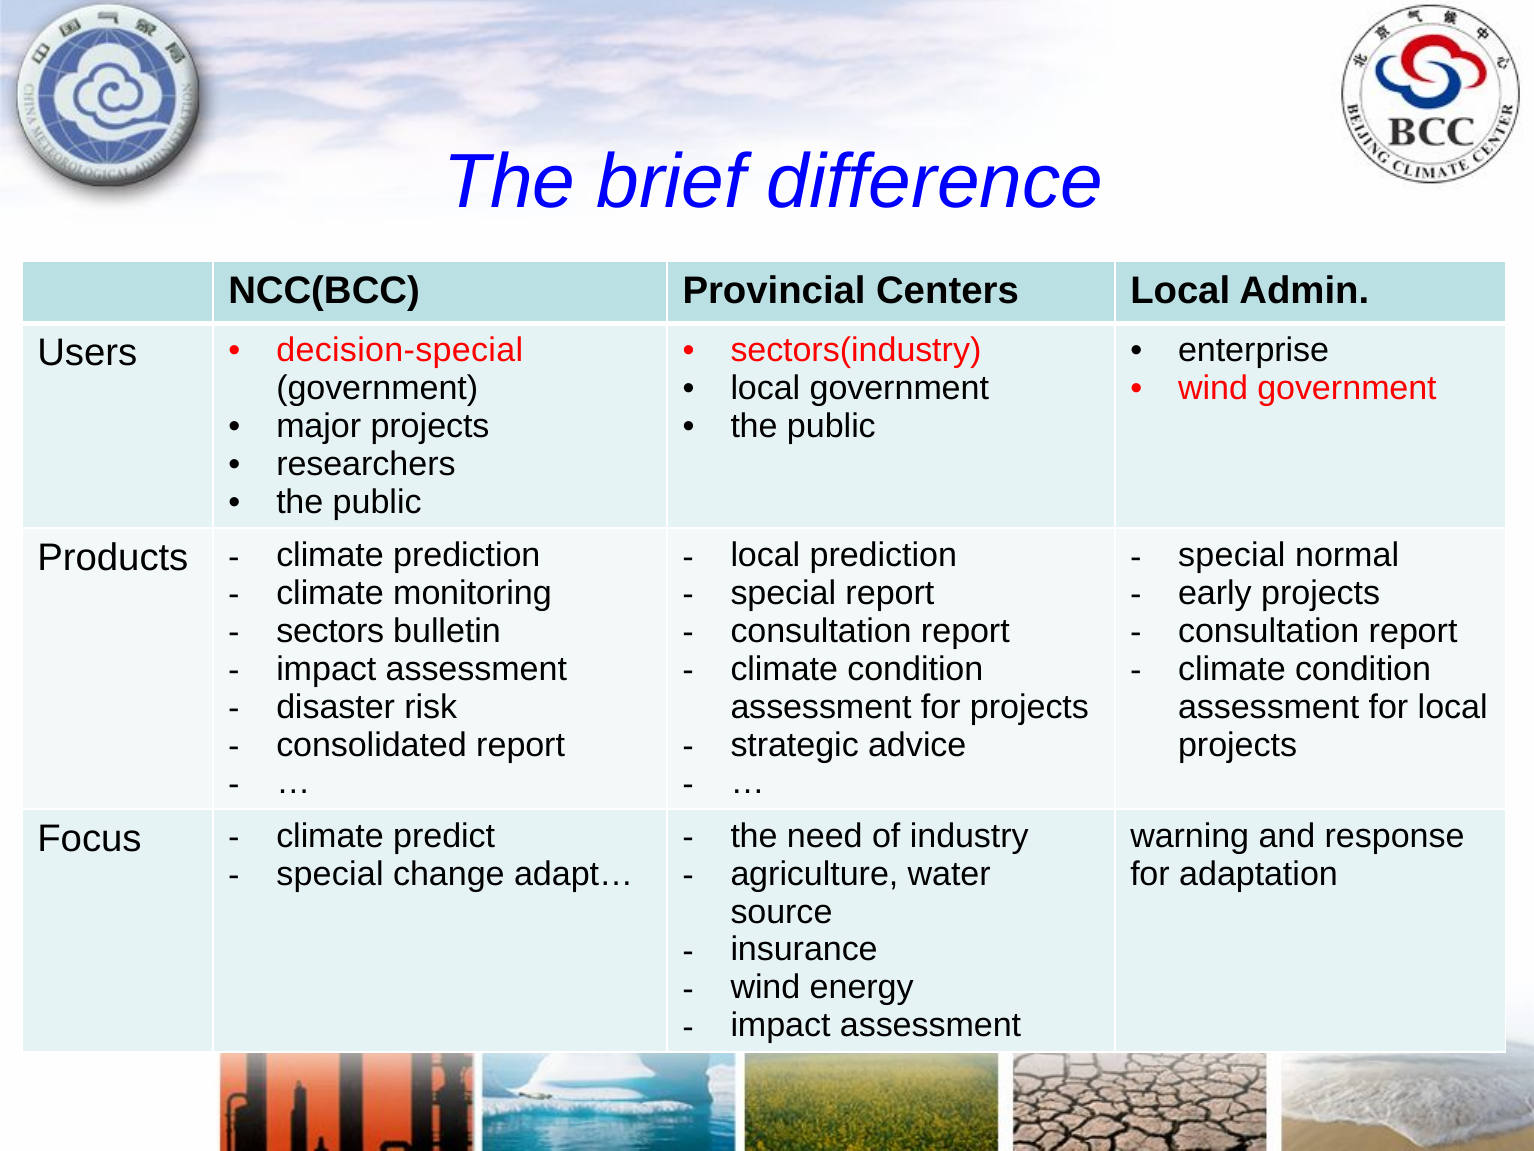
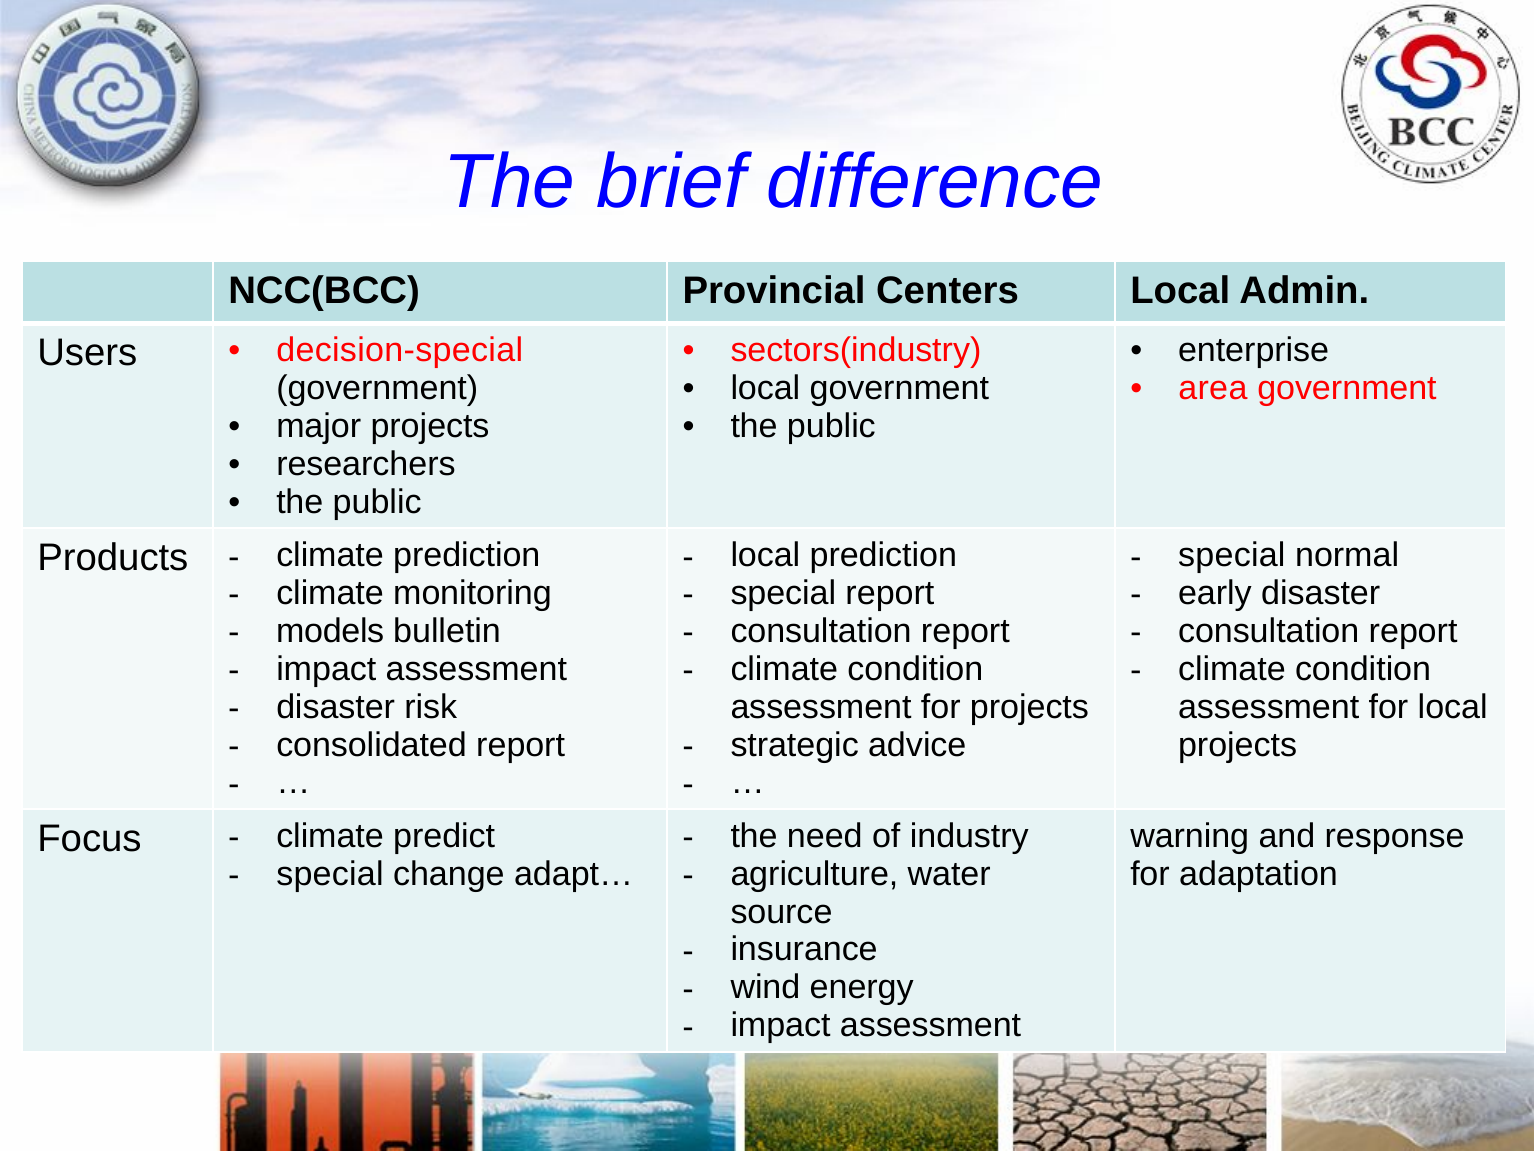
wind: wind -> area (1213, 388)
early projects: projects -> disaster (1321, 593)
sectors: sectors -> models (330, 631)
